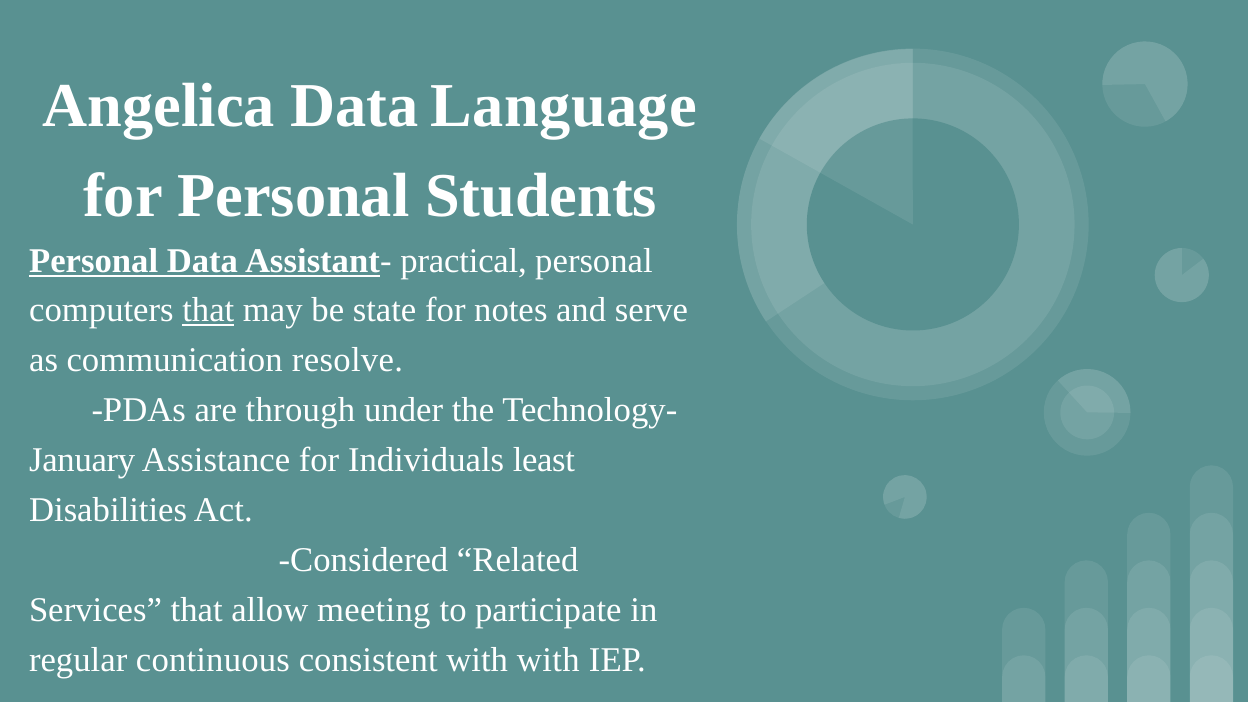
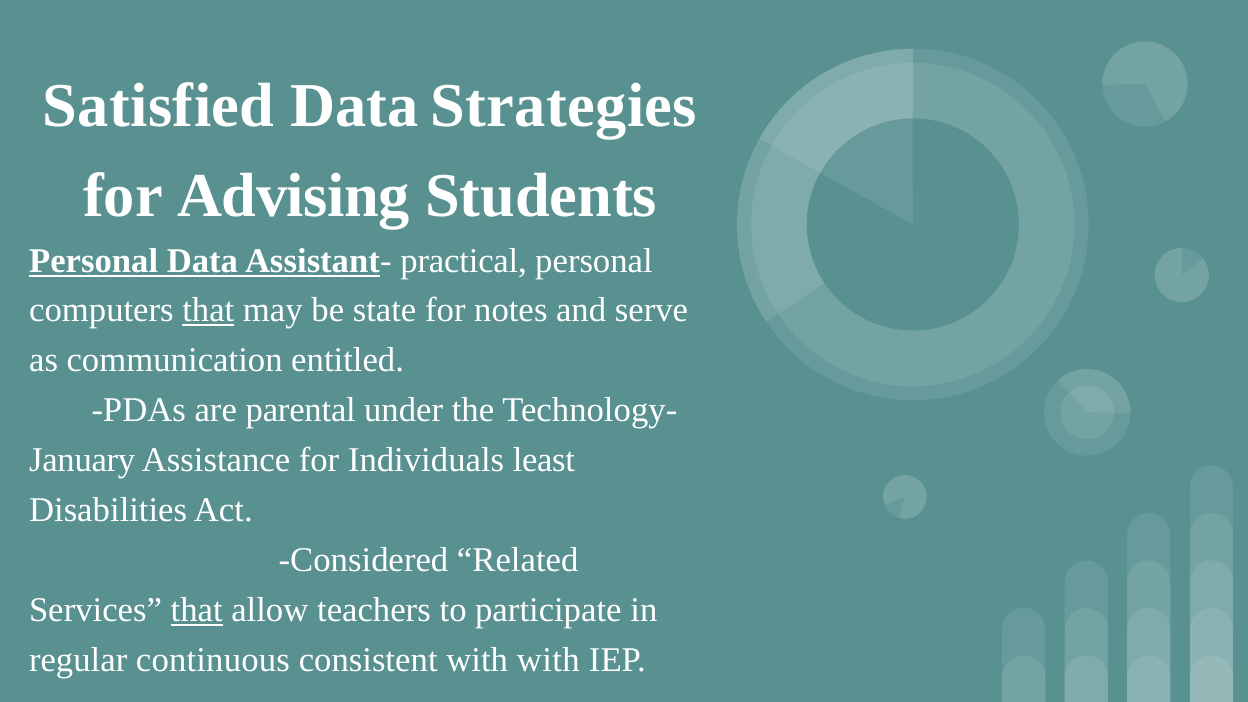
Angelica: Angelica -> Satisfied (159, 106)
Language: Language -> Strategies (564, 106)
for Personal: Personal -> Advising (294, 196)
resolve: resolve -> entitled (348, 360)
through: through -> parental (301, 410)
that underline: none -> present (197, 610)
meeting: meeting -> teachers (374, 610)
